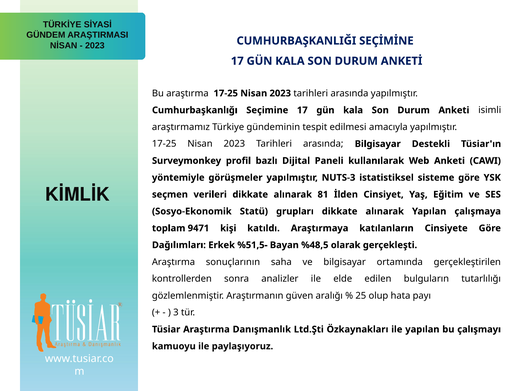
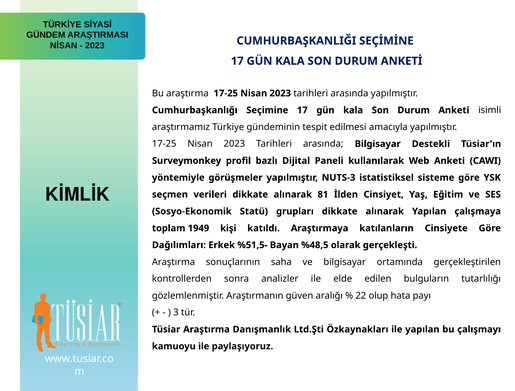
9471: 9471 -> 1949 (198, 228)
25: 25 -> 22 (361, 296)
